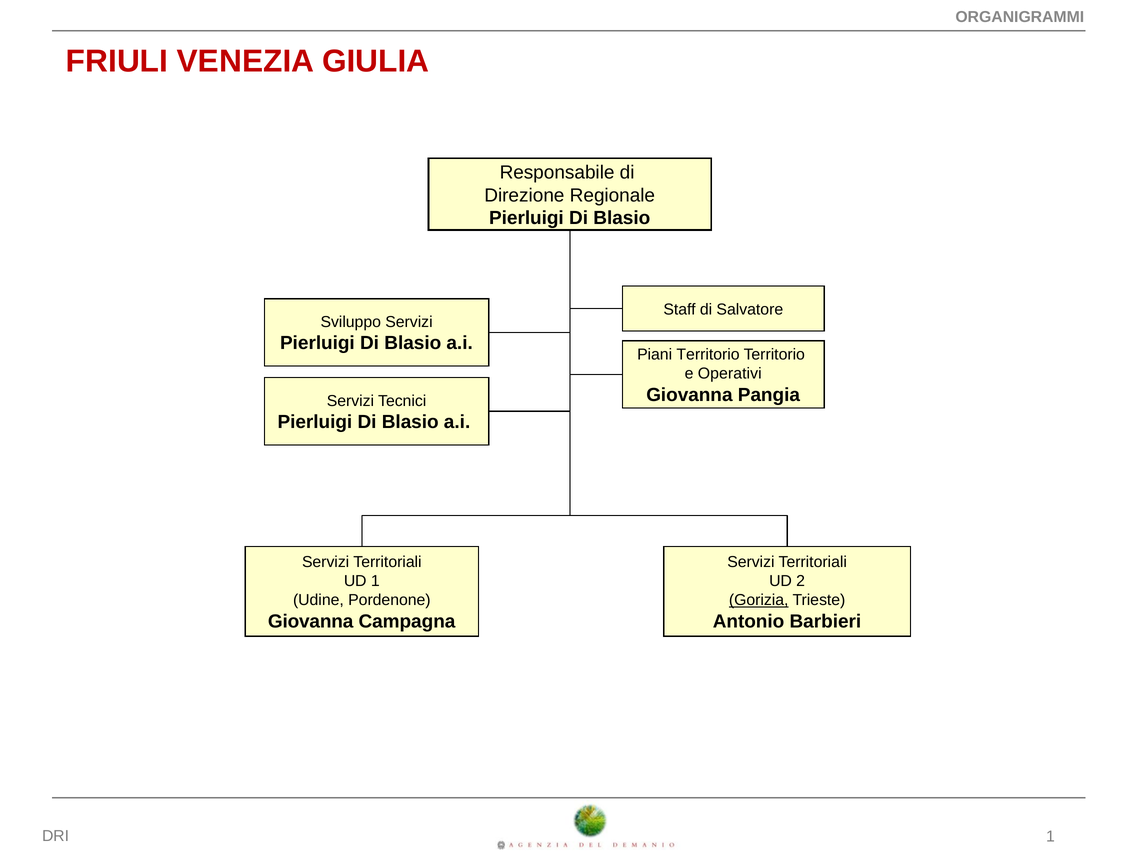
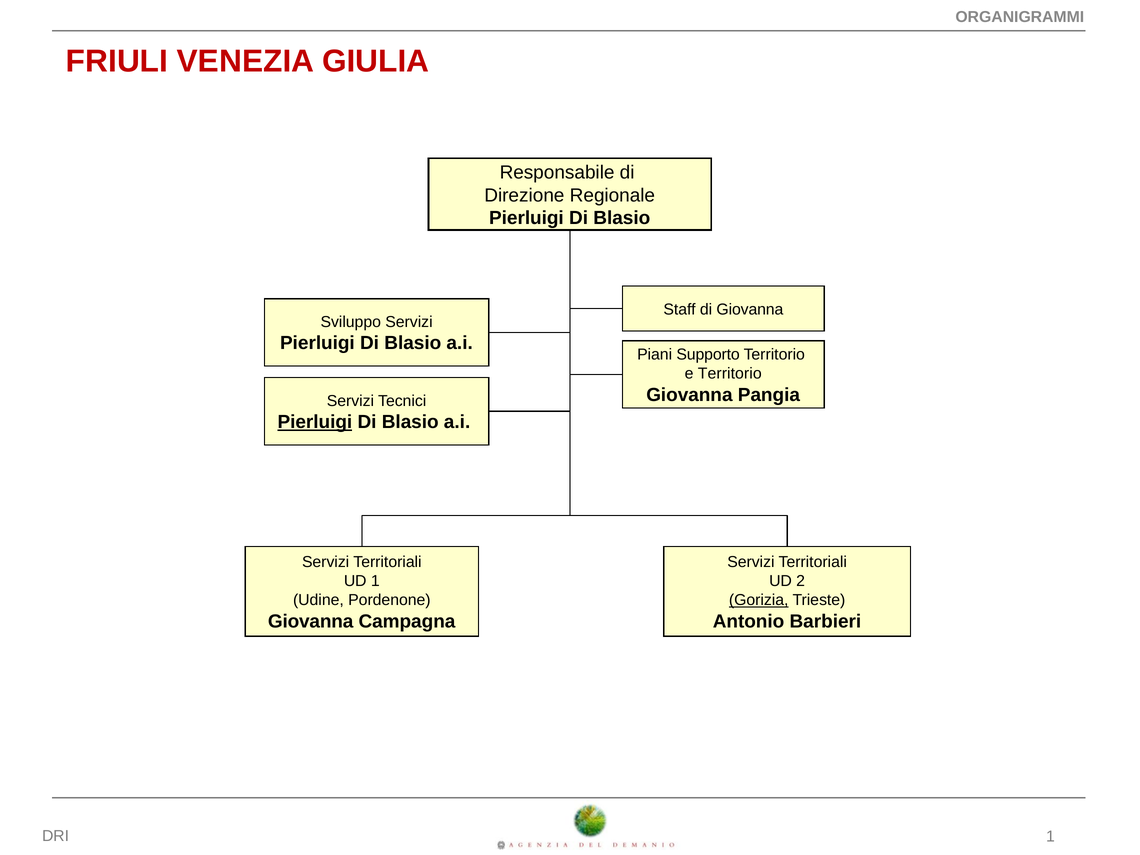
di Salvatore: Salvatore -> Giovanna (750, 310)
Piani Territorio: Territorio -> Supporto (708, 355)
e Operativi: Operativi -> Territorio (730, 374)
Pierluigi underline: none -> present (315, 422)
